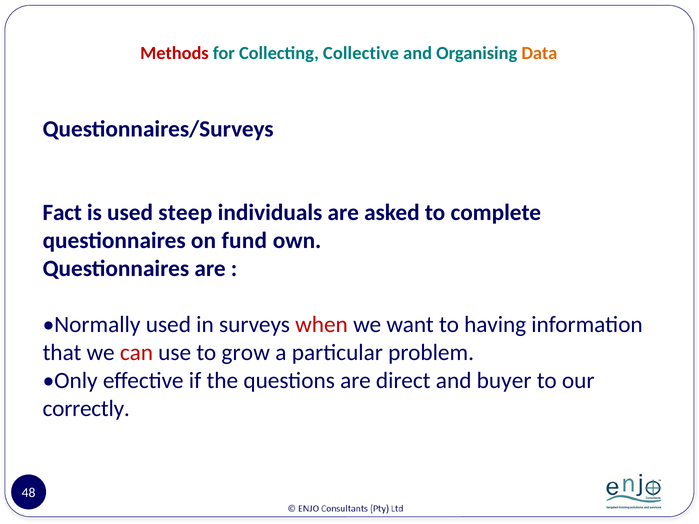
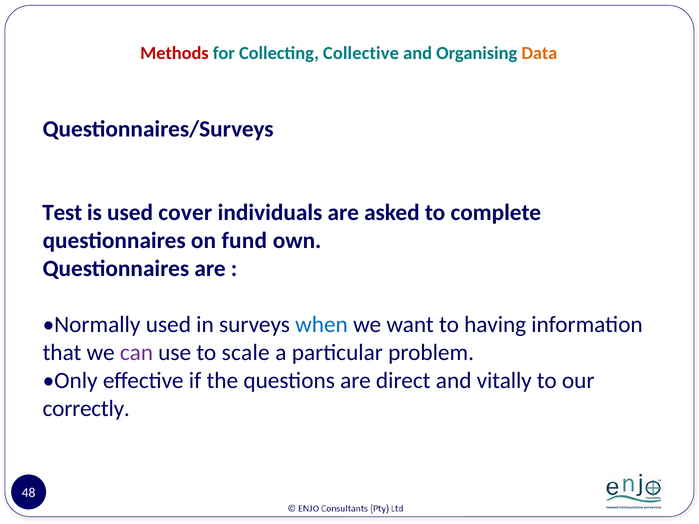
Fact: Fact -> Test (62, 213)
steep: steep -> cover (185, 213)
when colour: red -> blue (322, 325)
can colour: red -> purple (136, 353)
grow: grow -> scale (246, 353)
buyer: buyer -> vitally (504, 381)
